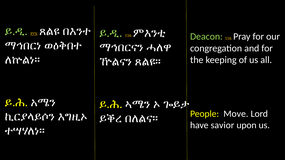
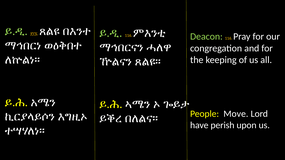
savior: savior -> perish (222, 125)
